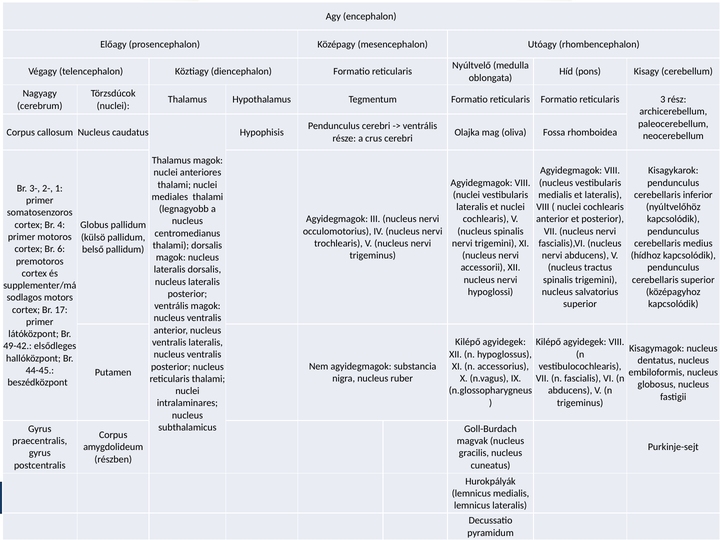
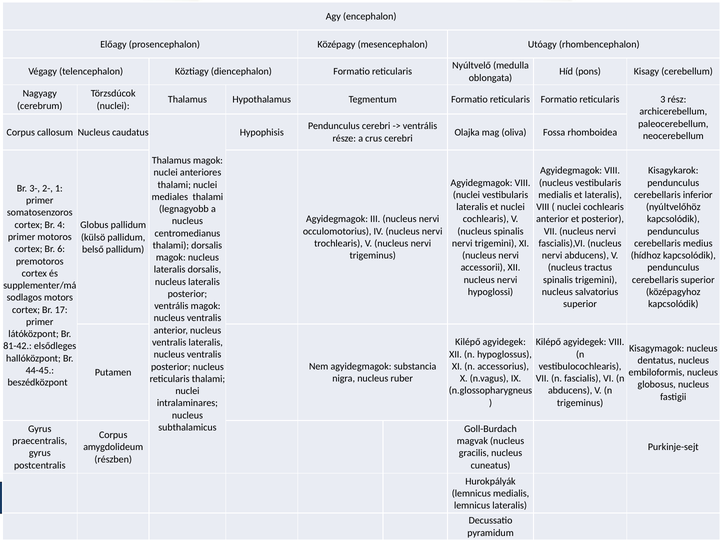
49-42: 49-42 -> 81-42 (18, 346)
